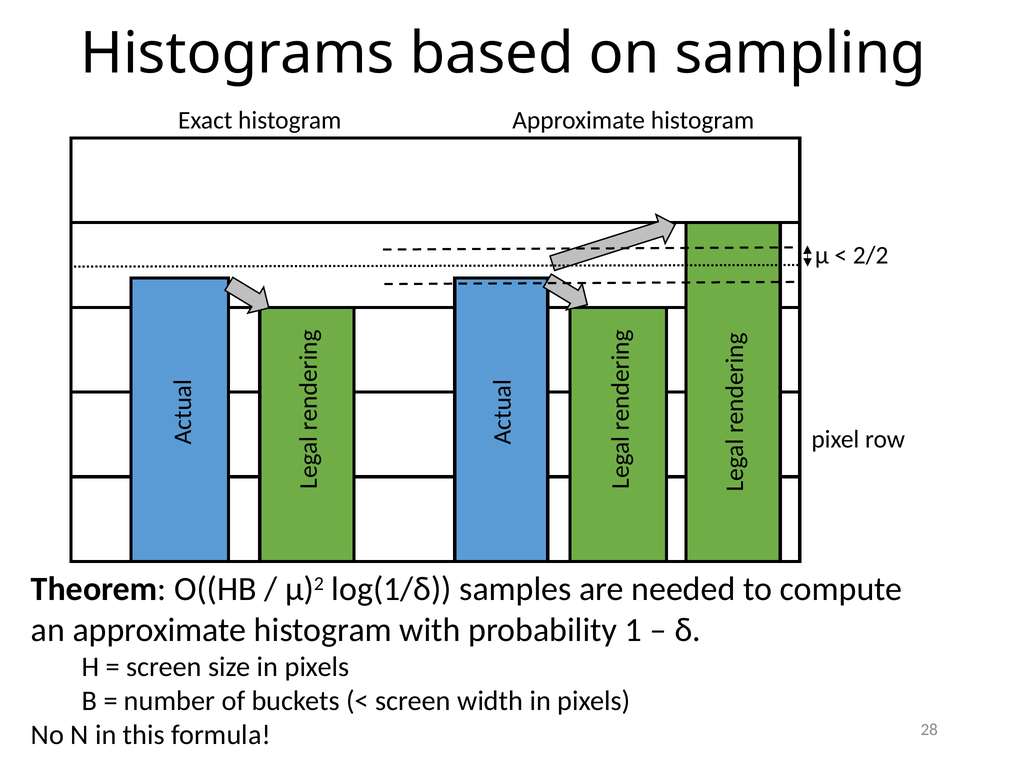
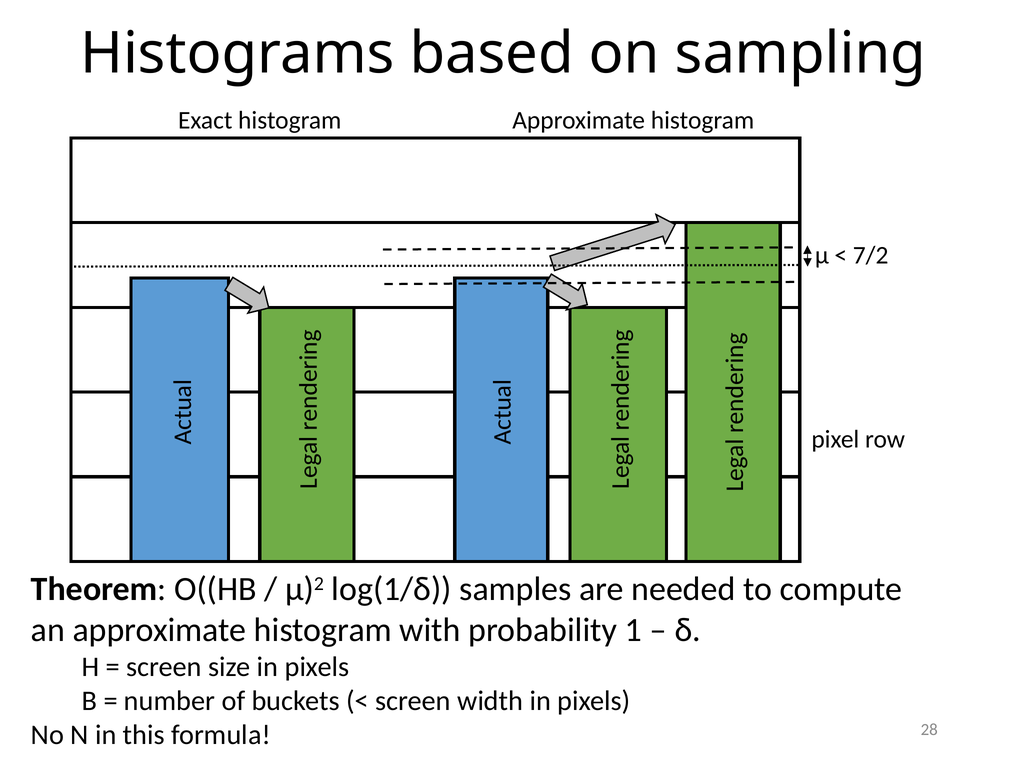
2/2: 2/2 -> 7/2 (871, 255)
